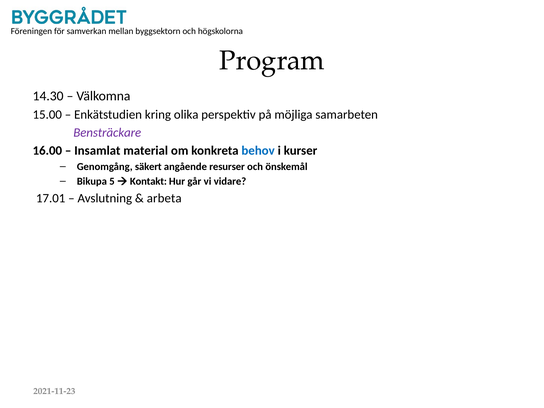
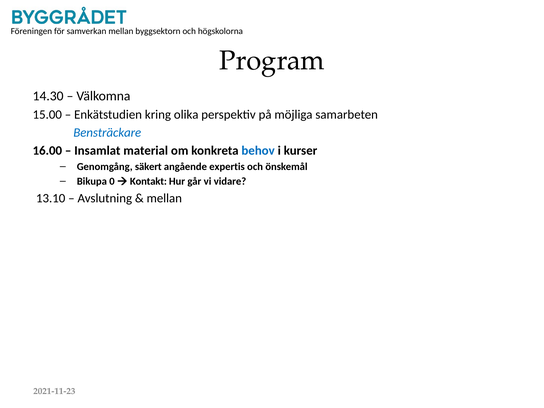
Bensträckare colour: purple -> blue (107, 133)
resurser: resurser -> expertis (227, 167)
5: 5 -> 0 (112, 181)
17.01: 17.01 -> 13.10 (51, 198)
arbeta: arbeta -> mellan (164, 198)
